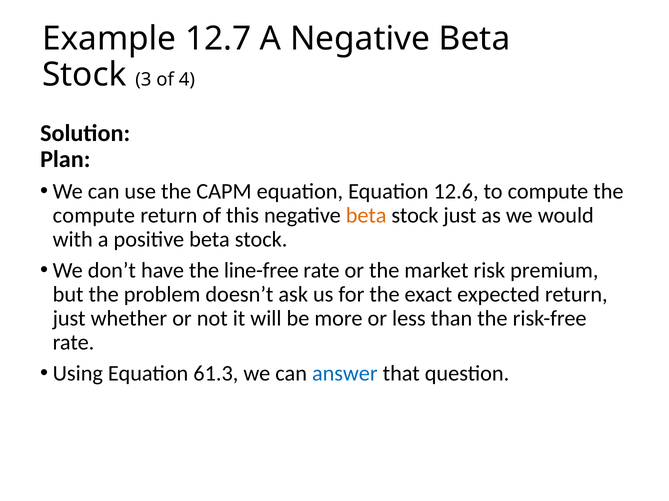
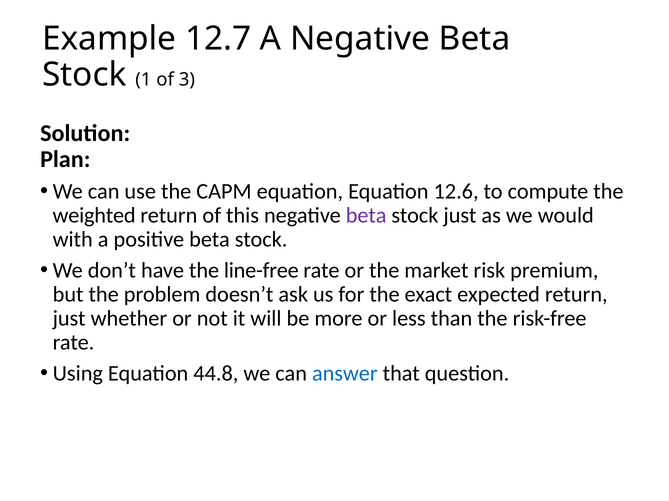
3: 3 -> 1 (143, 80)
4: 4 -> 3 (187, 80)
compute: compute -> weighted (94, 216)
beta colour: orange -> purple (366, 216)
61.3: 61.3 -> 44.8 (216, 374)
